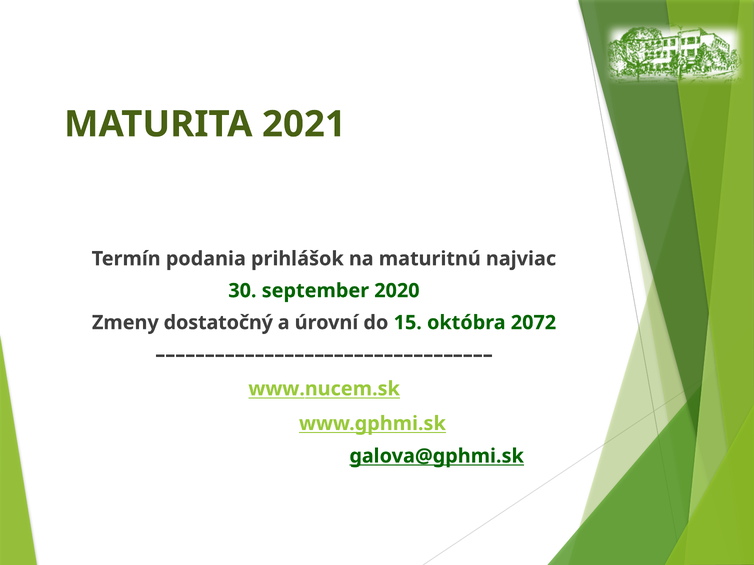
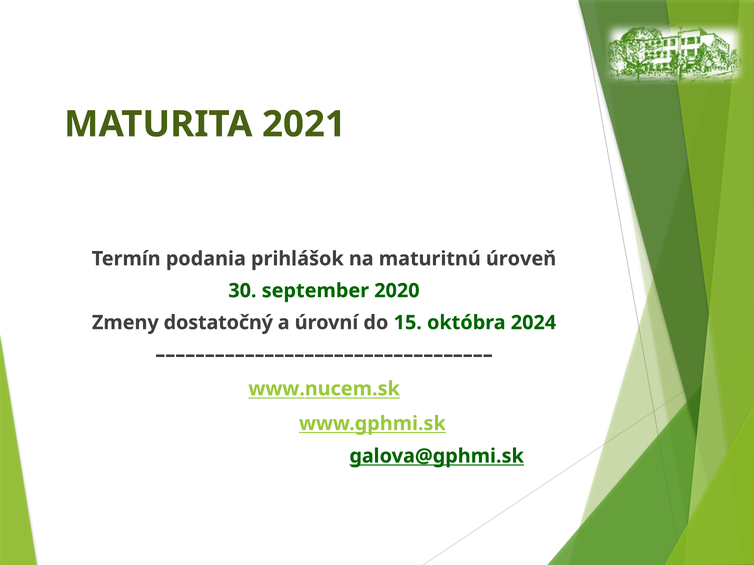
najviac: najviac -> úroveň (521, 259)
2072: 2072 -> 2024 (533, 323)
